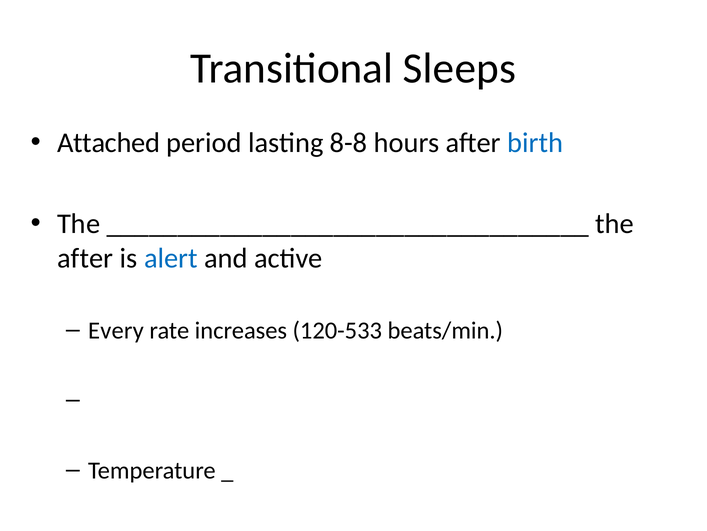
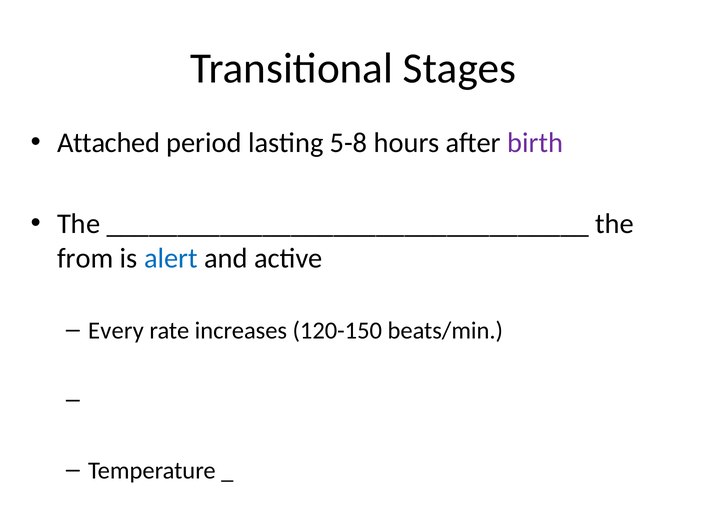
Sleeps: Sleeps -> Stages (460, 68)
8-8: 8-8 -> 5-8 (349, 143)
birth colour: blue -> purple (535, 143)
after: after -> from (85, 258)
120-533: 120-533 -> 120-150 (337, 330)
